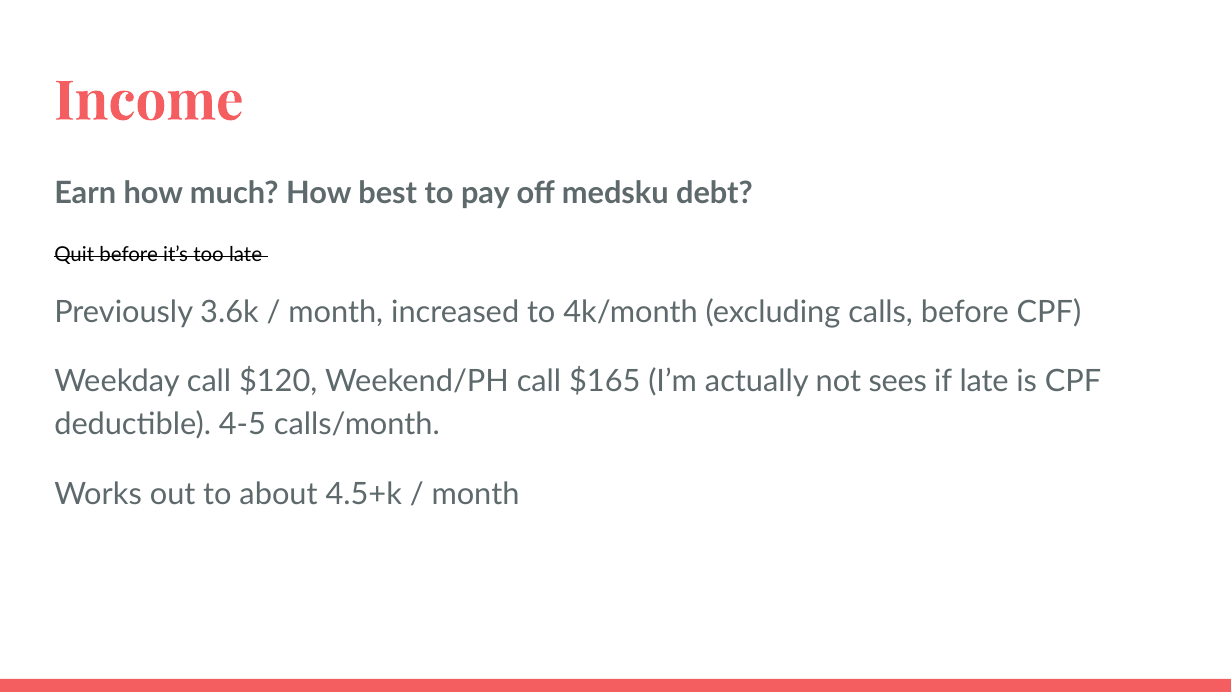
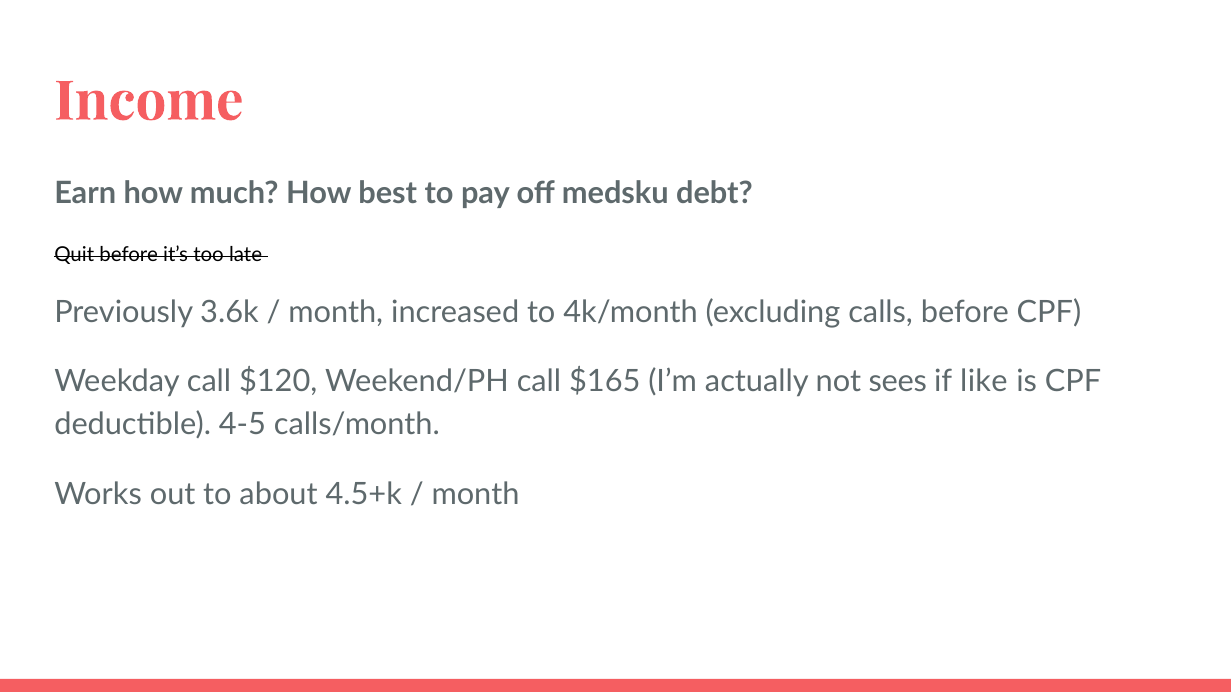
if late: late -> like (984, 382)
